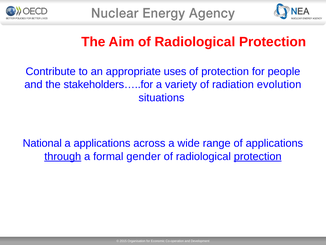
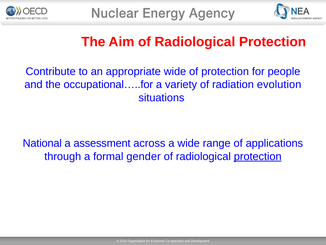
appropriate uses: uses -> wide (175, 71)
stakeholders…..for: stakeholders…..for -> occupational…..for (108, 84)
a applications: applications -> assessment (102, 143)
through underline: present -> none (63, 156)
